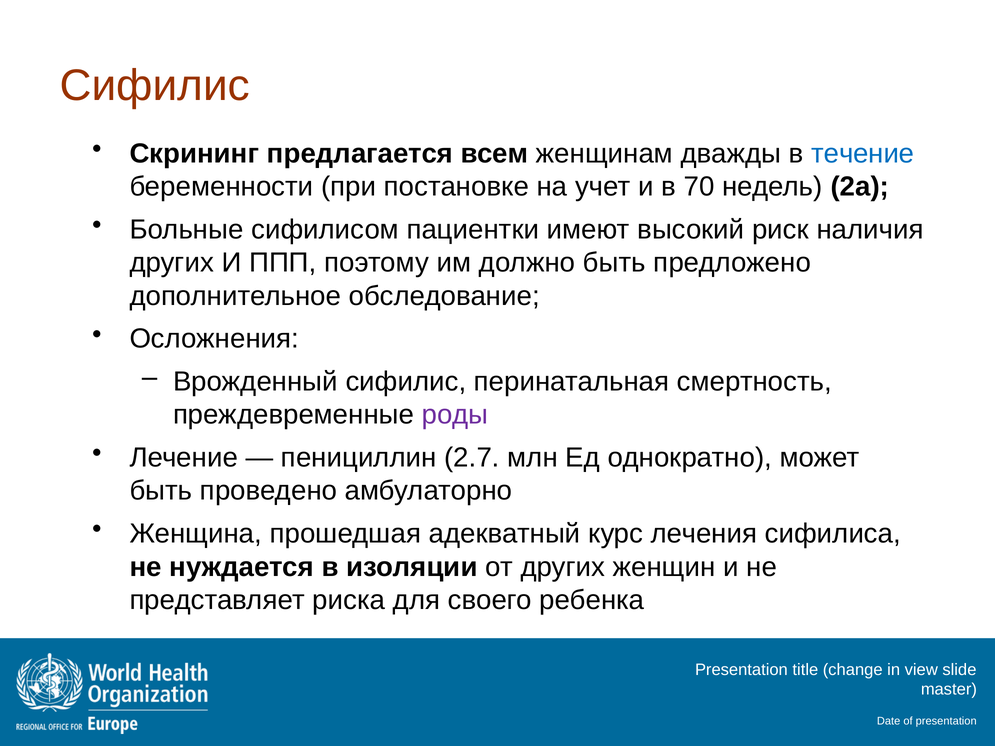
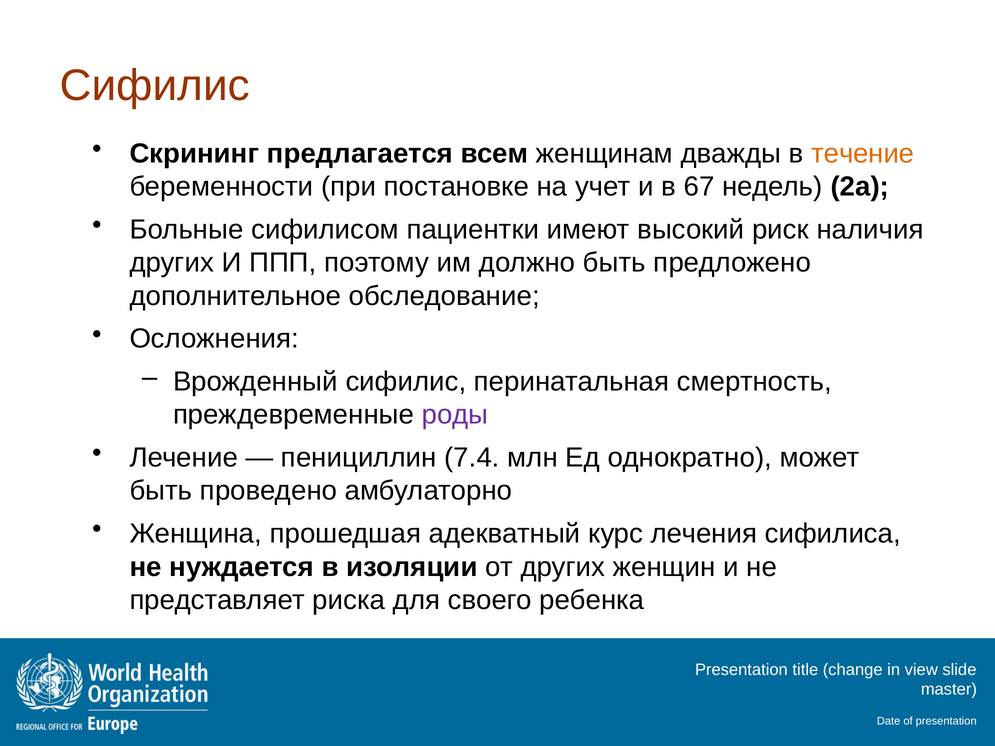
течение colour: blue -> orange (863, 154)
70: 70 -> 67 (699, 187)
2.7: 2.7 -> 7.4 (472, 458)
